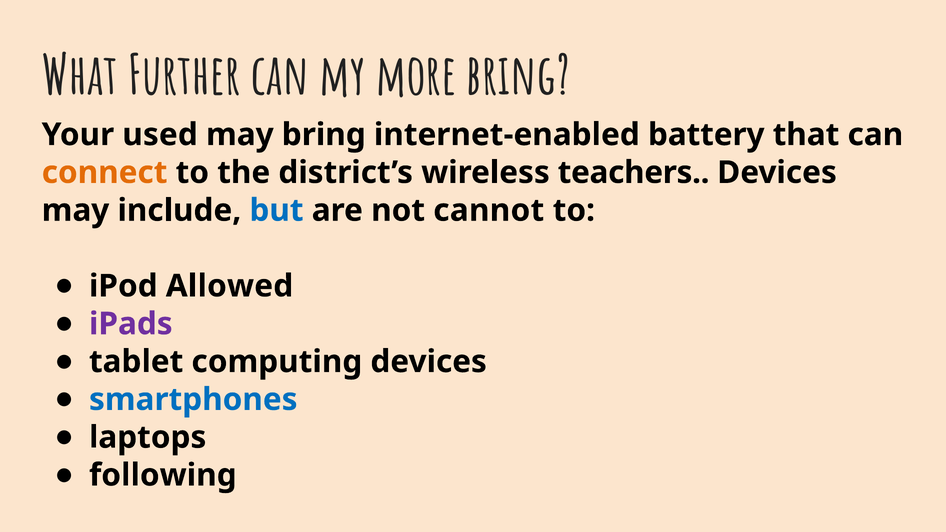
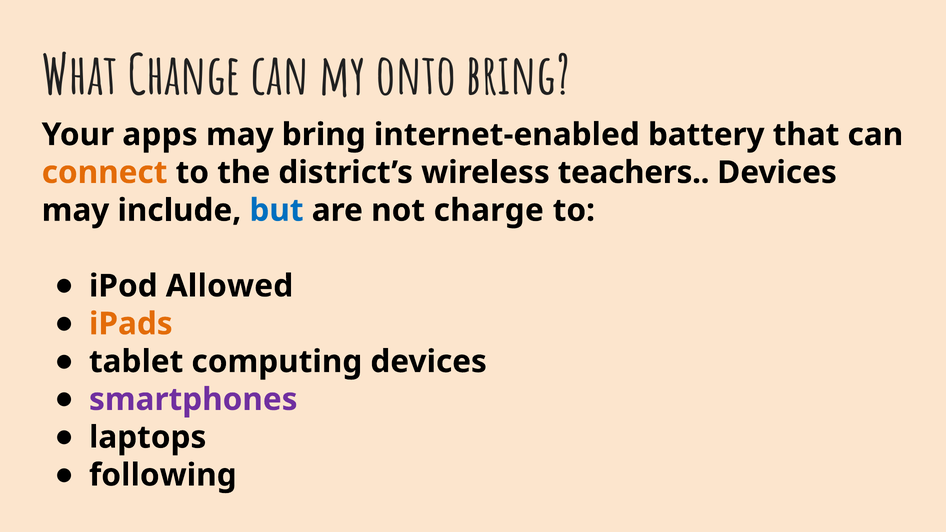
Further: Further -> Change (184, 77)
more: more -> onto (416, 77)
used: used -> apps (160, 135)
cannot: cannot -> charge (489, 210)
iPads colour: purple -> orange (131, 324)
smartphones colour: blue -> purple (193, 400)
